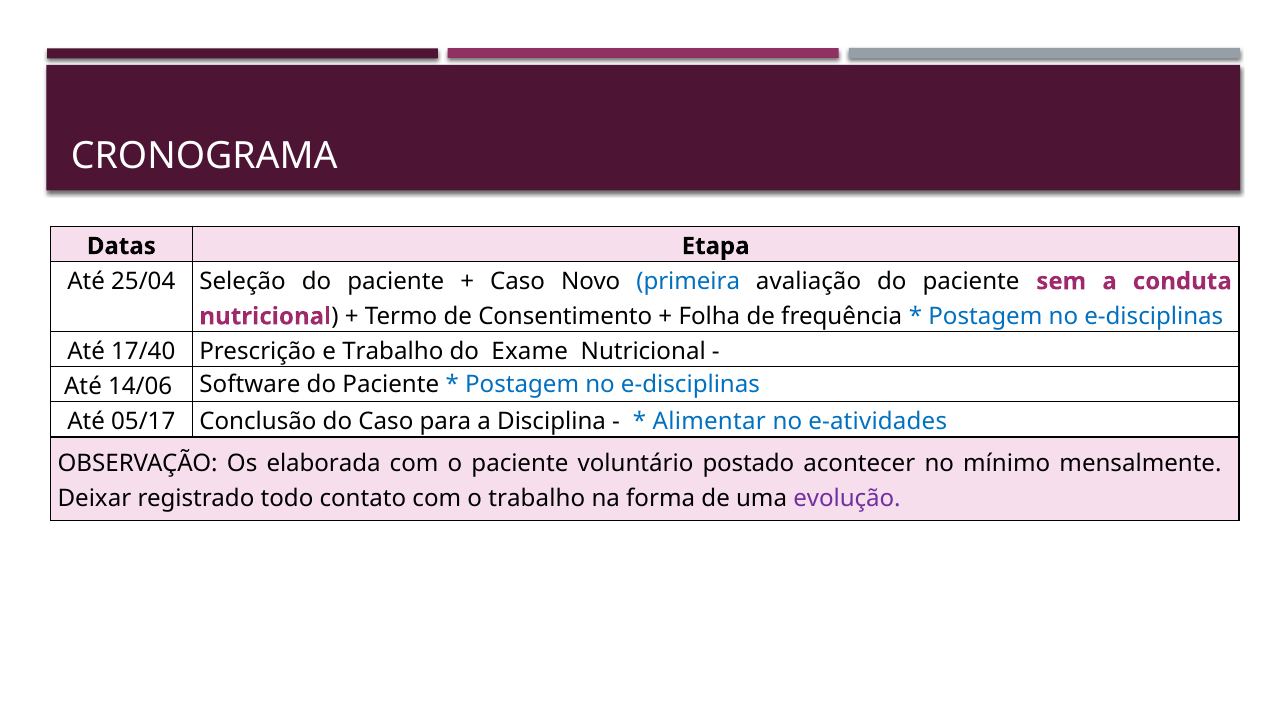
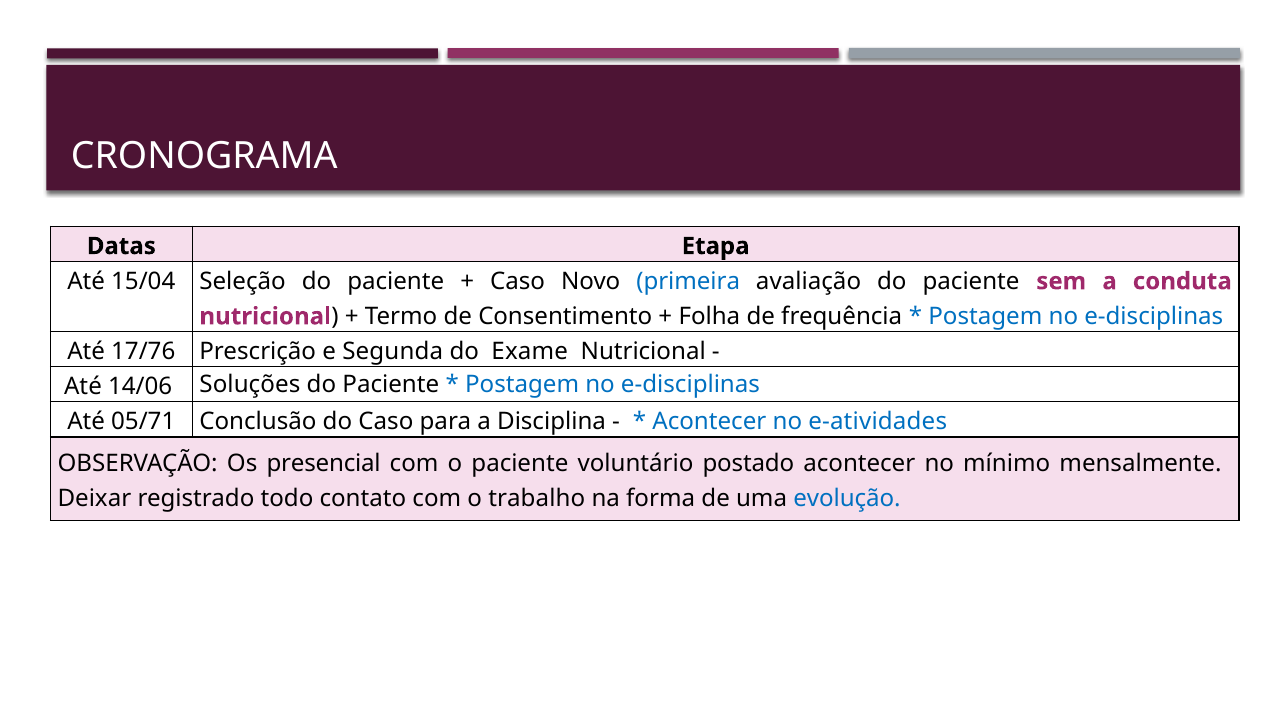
25/04: 25/04 -> 15/04 (143, 281)
17/40: 17/40 -> 17/76 (143, 352)
e Trabalho: Trabalho -> Segunda (393, 352)
Software: Software -> Soluções (250, 384)
05/17: 05/17 -> 05/71 (143, 422)
Alimentar: Alimentar -> Acontecer (709, 422)
elaborada: elaborada -> presencial (324, 464)
evolução colour: purple -> blue (847, 499)
